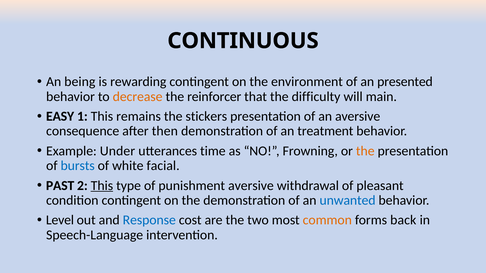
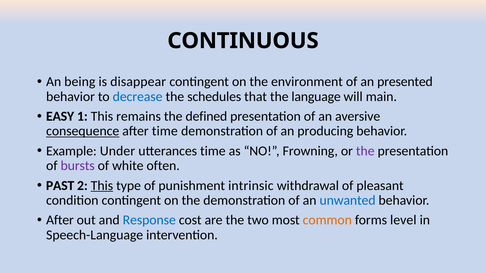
rewarding: rewarding -> disappear (138, 82)
decrease colour: orange -> blue (138, 97)
reinforcer: reinforcer -> schedules (214, 97)
difficulty: difficulty -> language (316, 97)
stickers: stickers -> defined (206, 117)
consequence underline: none -> present (83, 131)
after then: then -> time (165, 131)
treatment: treatment -> producing (325, 131)
the colour: orange -> purple (365, 151)
bursts colour: blue -> purple (78, 166)
facial: facial -> often (163, 166)
punishment aversive: aversive -> intrinsic (251, 186)
Level: Level -> After (60, 220)
back: back -> level (403, 220)
